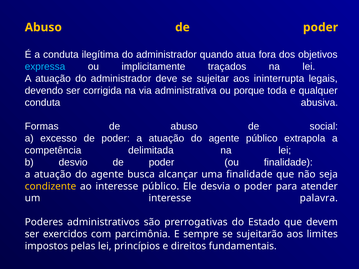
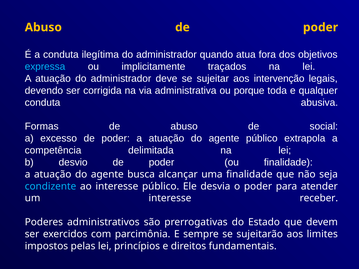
ininterrupta: ininterrupta -> intervenção (279, 79)
condizente colour: yellow -> light blue (51, 186)
palavra: palavra -> receber (319, 198)
